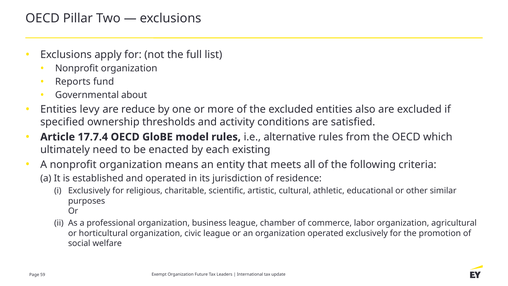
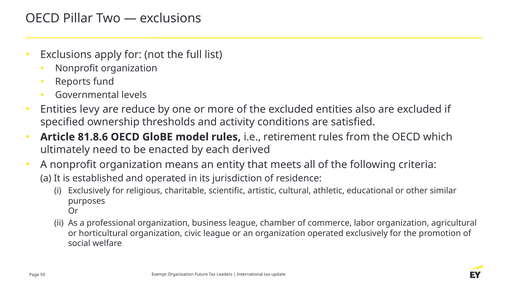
about: about -> levels (134, 95)
17.7.4: 17.7.4 -> 81.8.6 (93, 137)
alternative: alternative -> retirement (290, 137)
existing: existing -> derived (251, 149)
